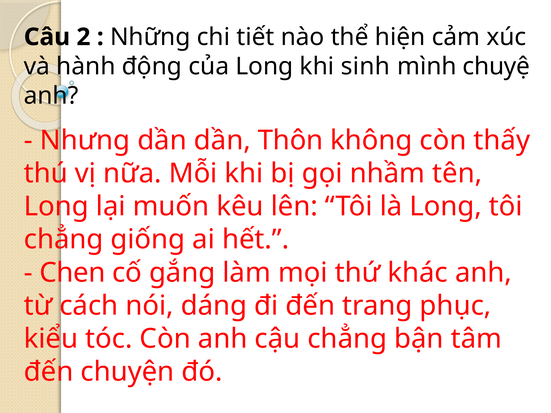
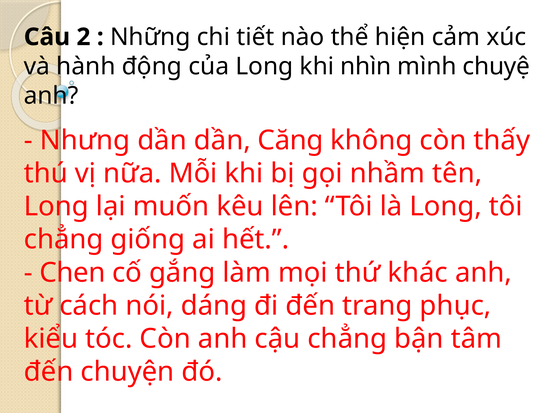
sinh: sinh -> nhìn (366, 66)
Thôn: Thôn -> Căng (291, 141)
